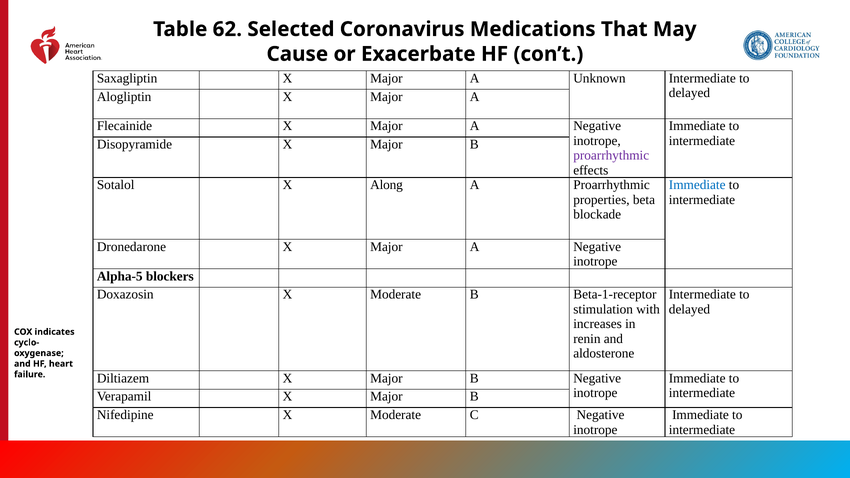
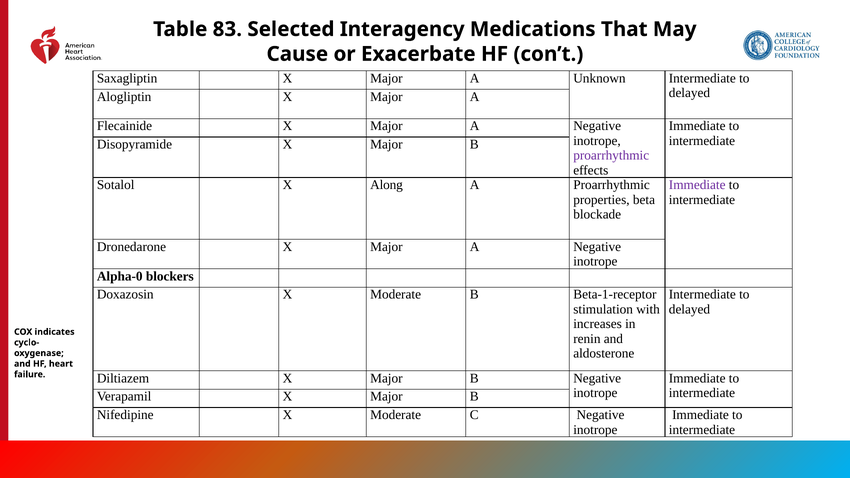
62: 62 -> 83 (227, 29)
Coronavirus: Coronavirus -> Interagency (402, 29)
Immediate colour: blue -> purple (697, 185)
Alpha-5: Alpha-5 -> Alpha-0 (120, 276)
